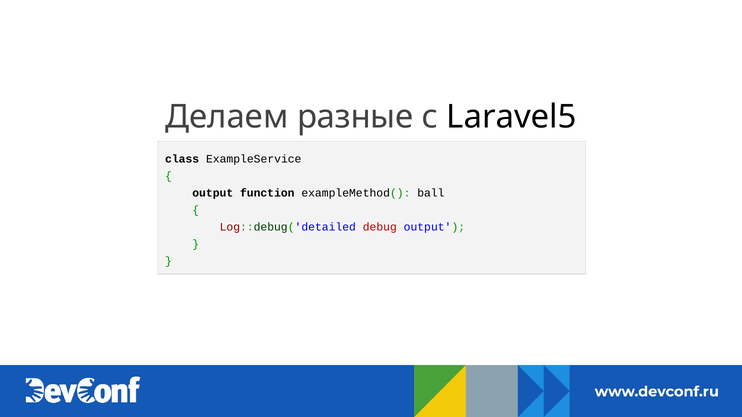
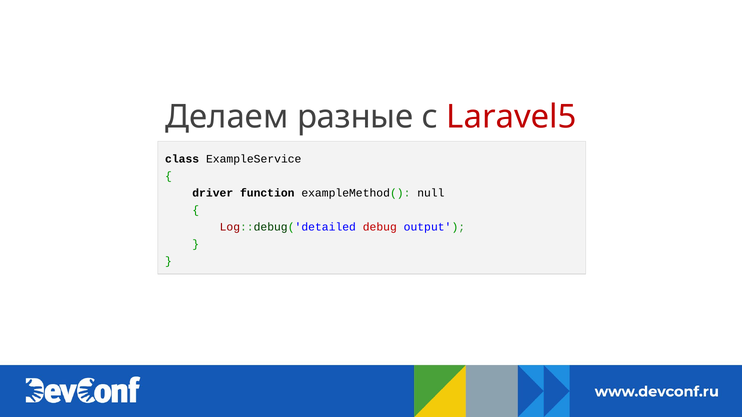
Laravel5 colour: black -> red (511, 117)
output: output -> driver (213, 193)
ball: ball -> null (431, 193)
